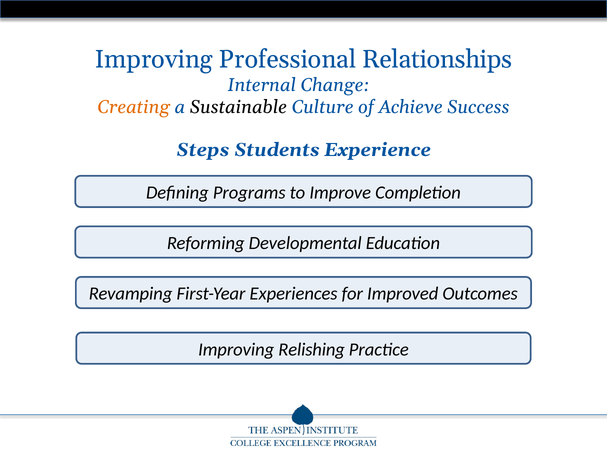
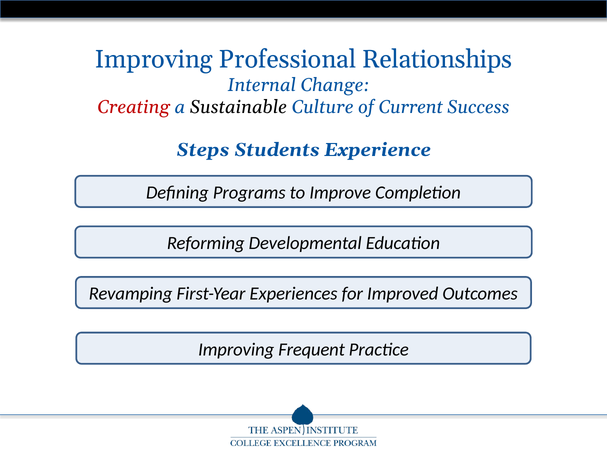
Creating colour: orange -> red (134, 107)
Achieve: Achieve -> Current (411, 107)
Relishing: Relishing -> Frequent (312, 350)
